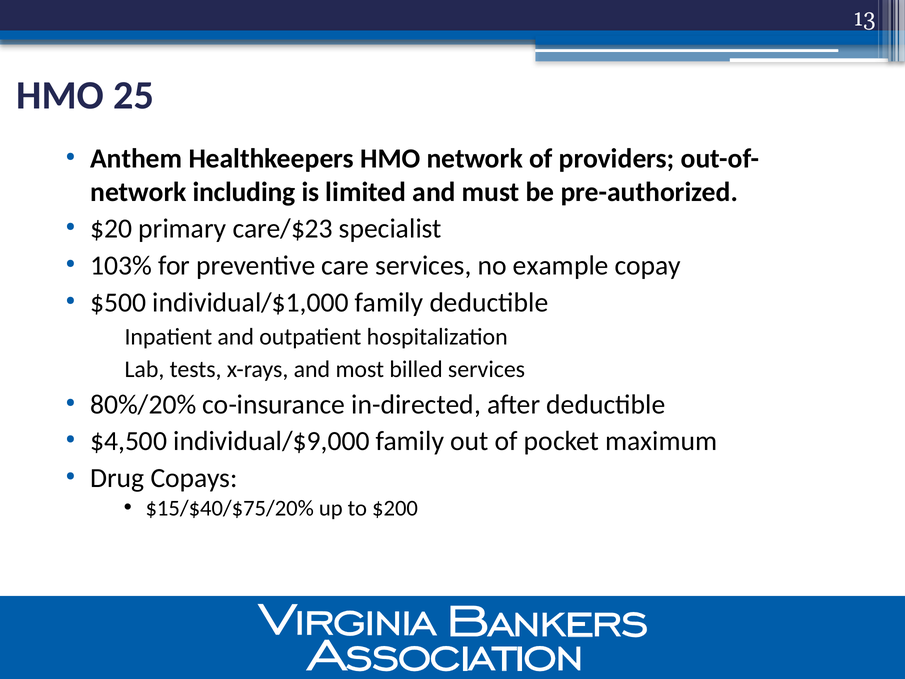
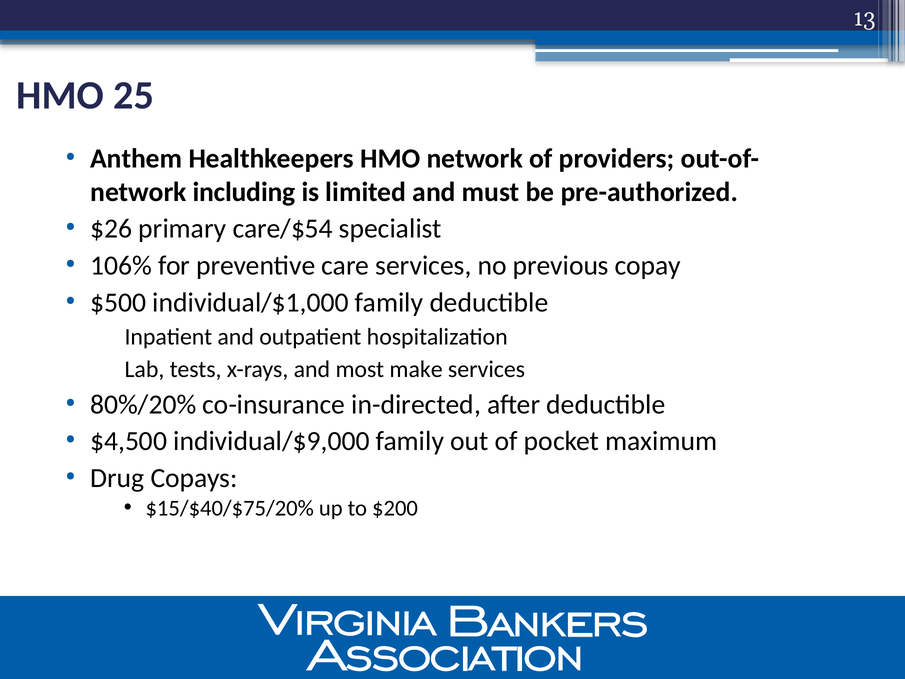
$20: $20 -> $26 (111, 229)
care/$23: care/$23 -> care/$54 (283, 229)
103%: 103% -> 106% (121, 266)
example: example -> previous (561, 266)
billed: billed -> make (416, 369)
